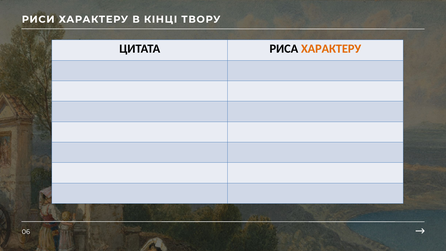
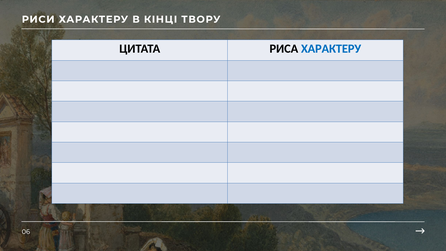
ХАРАКТЕРУ colour: orange -> blue (331, 49)
